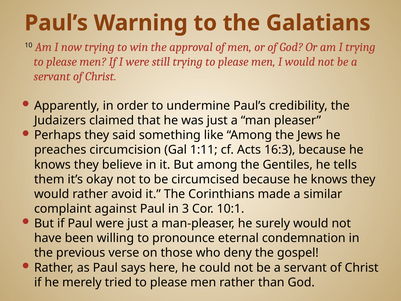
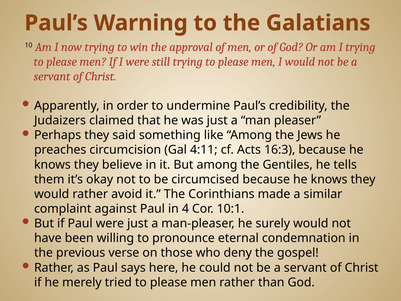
1:11: 1:11 -> 4:11 (204, 150)
3: 3 -> 4 (185, 209)
